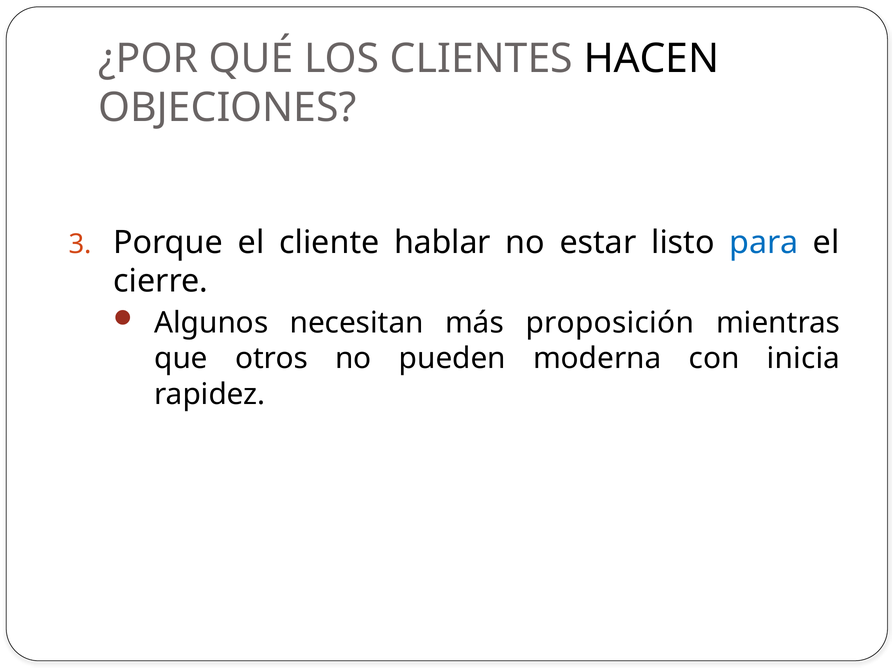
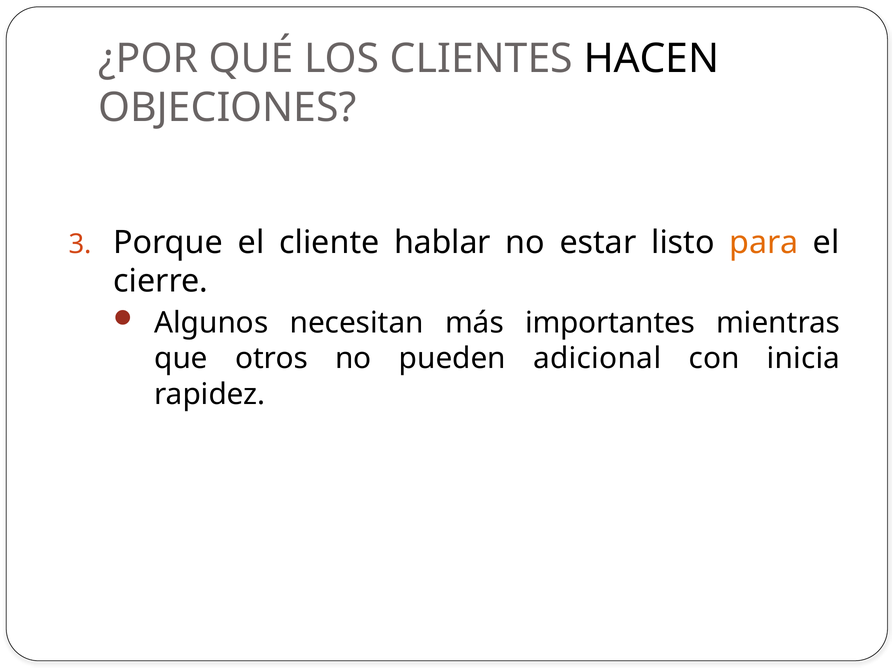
para colour: blue -> orange (764, 243)
proposición: proposición -> importantes (610, 323)
moderna: moderna -> adicional (597, 359)
